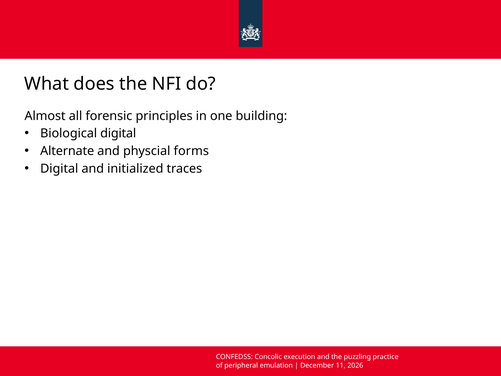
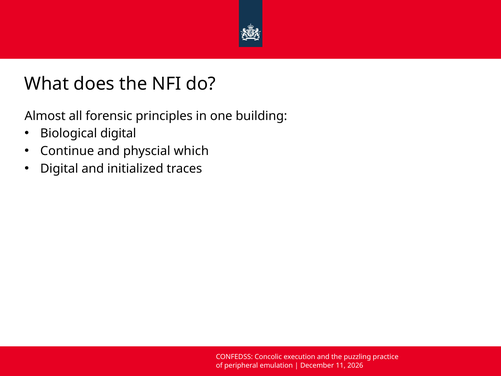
Alternate: Alternate -> Continue (67, 151)
forms: forms -> which (191, 151)
